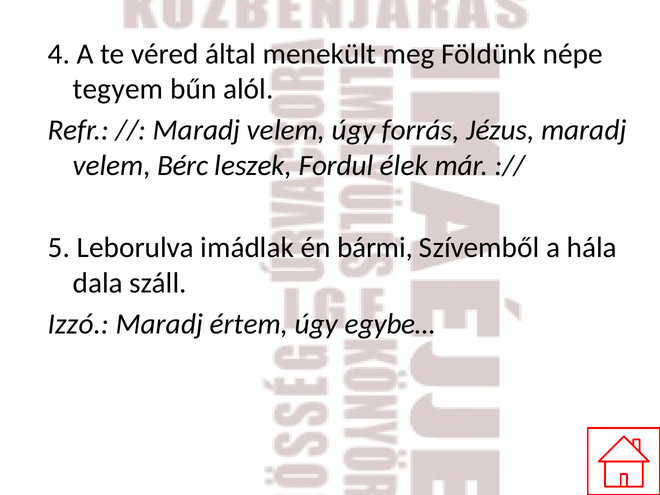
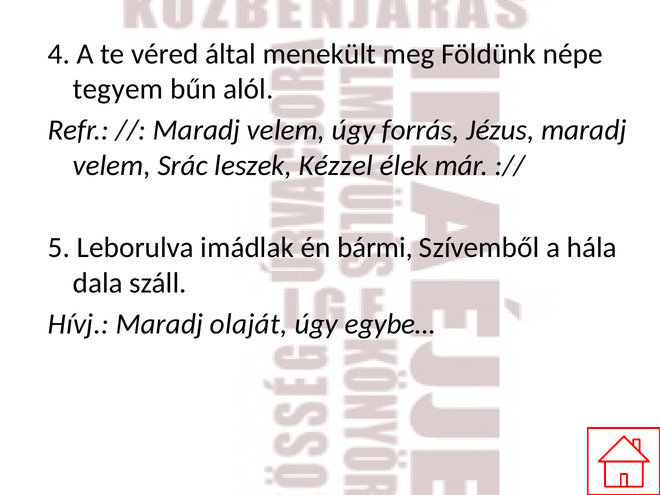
Bérc: Bérc -> Srác (183, 166)
Fordul: Fordul -> Kézzel (336, 166)
Izzó: Izzó -> Hívj (78, 324)
értem: értem -> olaját (249, 324)
